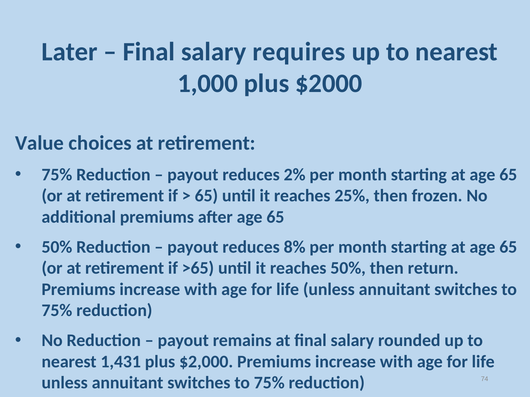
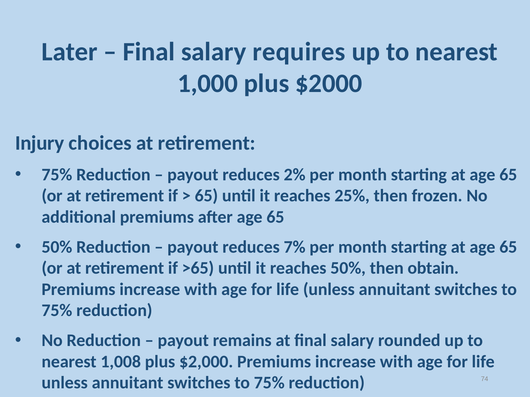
Value: Value -> Injury (40, 143)
8%: 8% -> 7% (295, 247)
return: return -> obtain (433, 268)
1,431: 1,431 -> 1,008 (121, 362)
